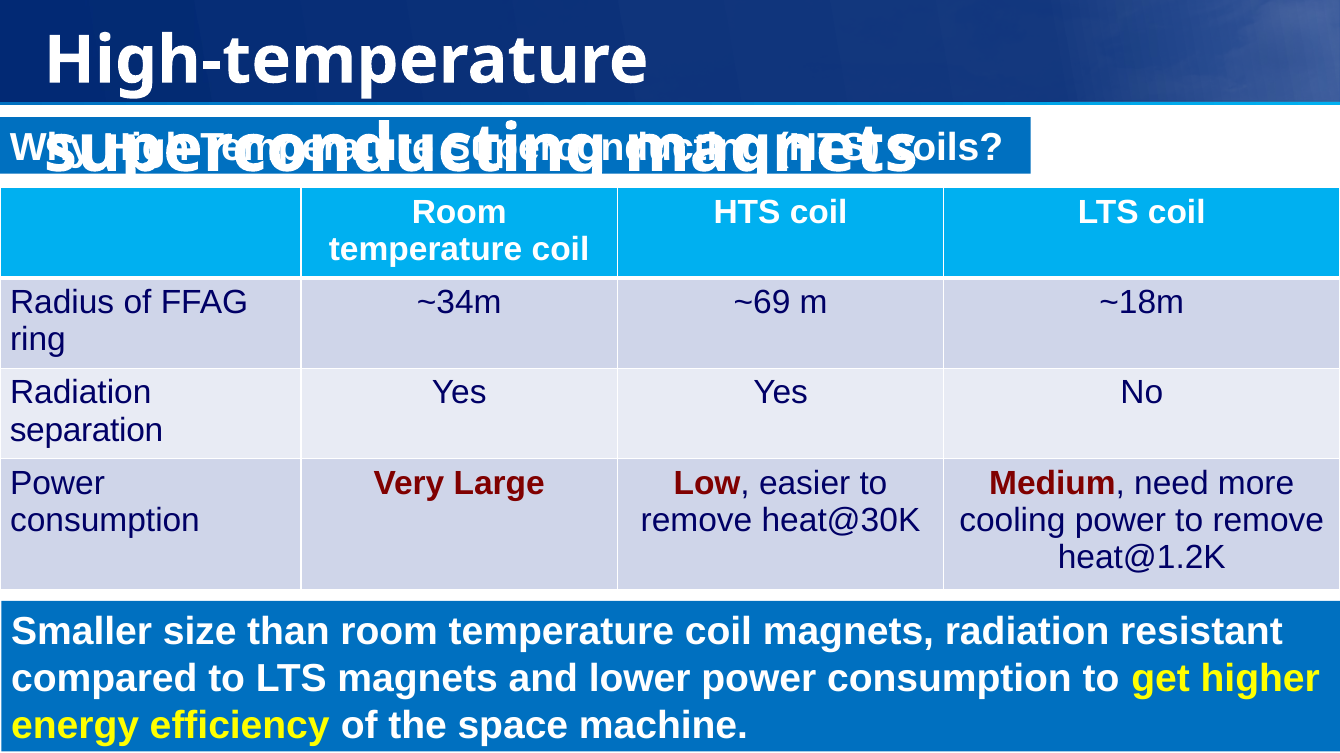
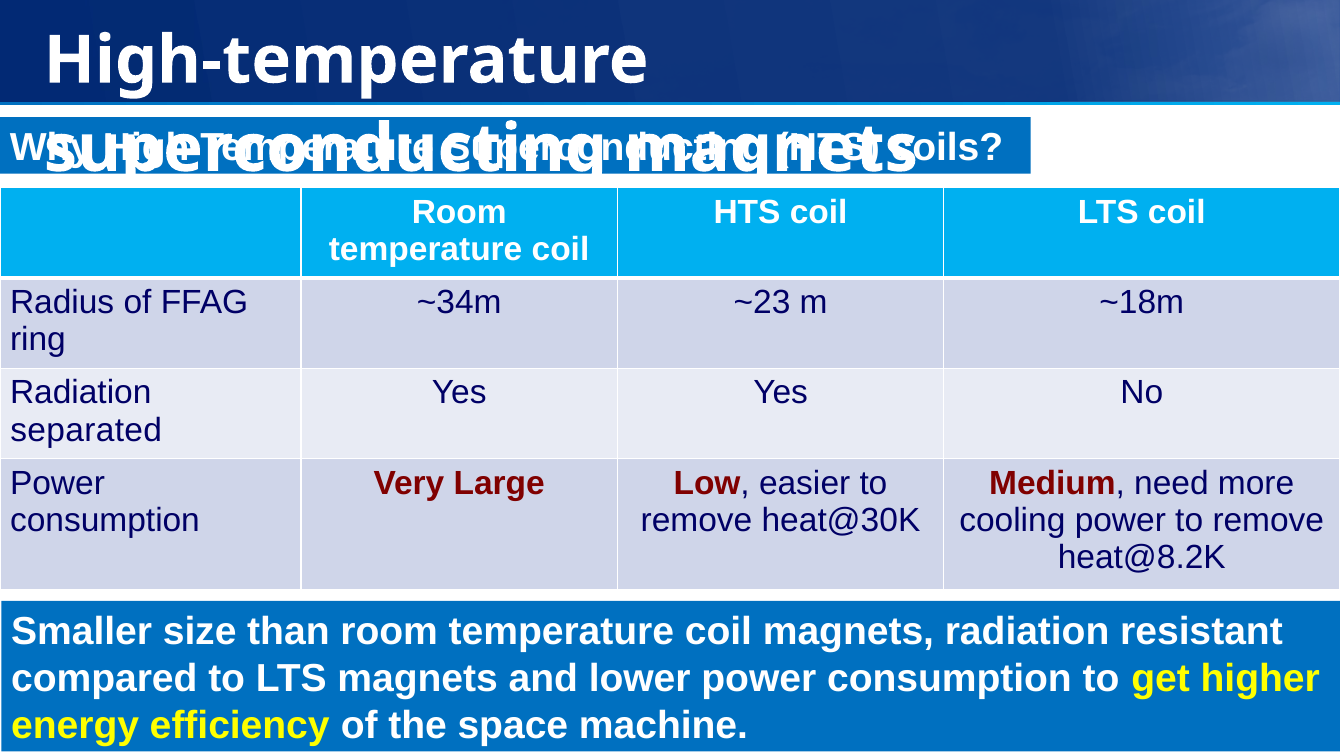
~69: ~69 -> ~23 (762, 303)
separation: separation -> separated (86, 430)
heat@1.2K: heat@1.2K -> heat@8.2K (1142, 558)
